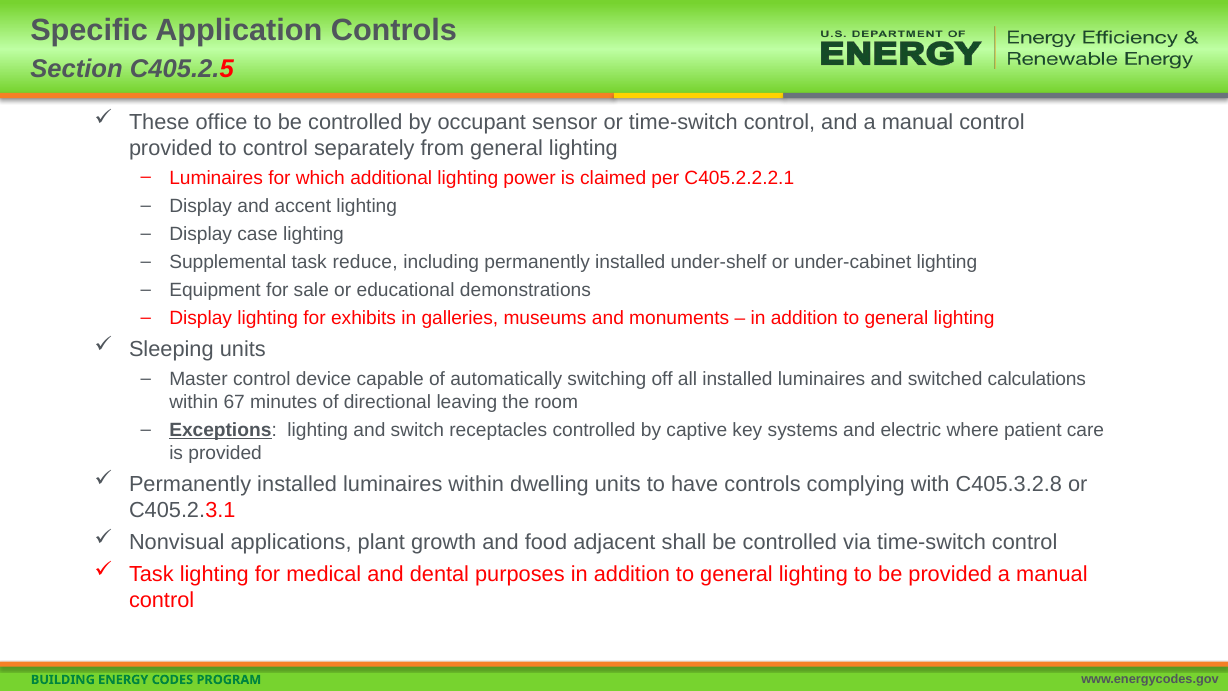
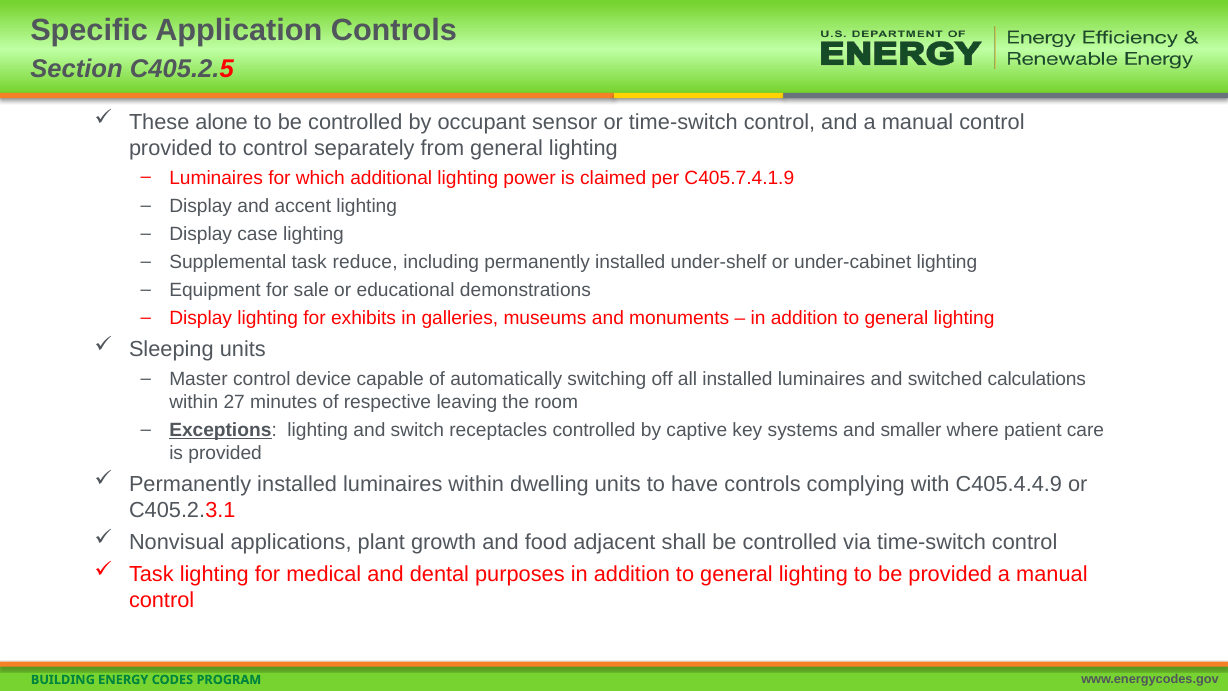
office: office -> alone (222, 122)
C405.2.2.2.1: C405.2.2.2.1 -> C405.7.4.1.9 (739, 178)
67: 67 -> 27 (234, 402)
directional: directional -> respective (387, 402)
electric: electric -> smaller (911, 430)
C405.3.2.8: C405.3.2.8 -> C405.4.4.9 (1009, 484)
